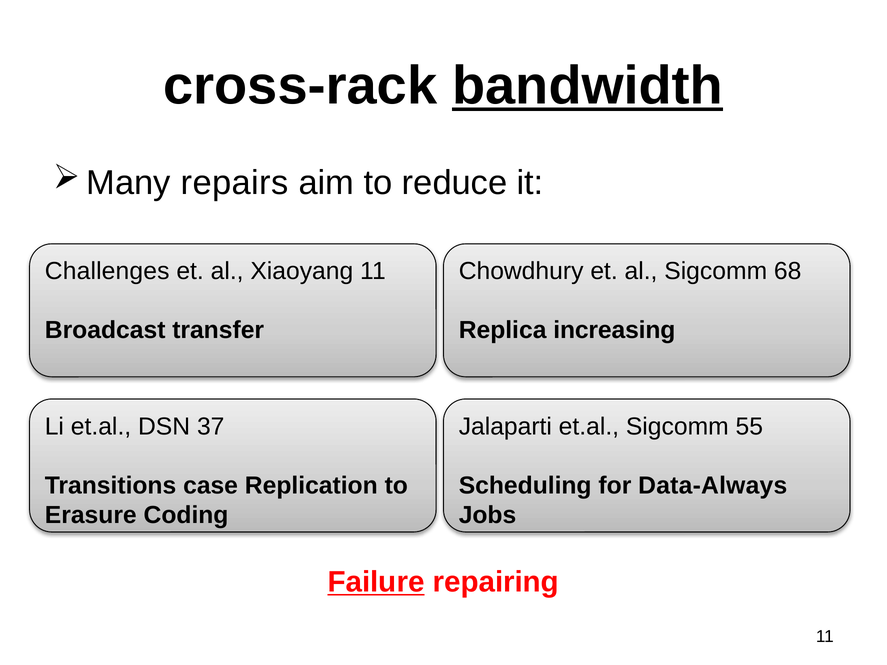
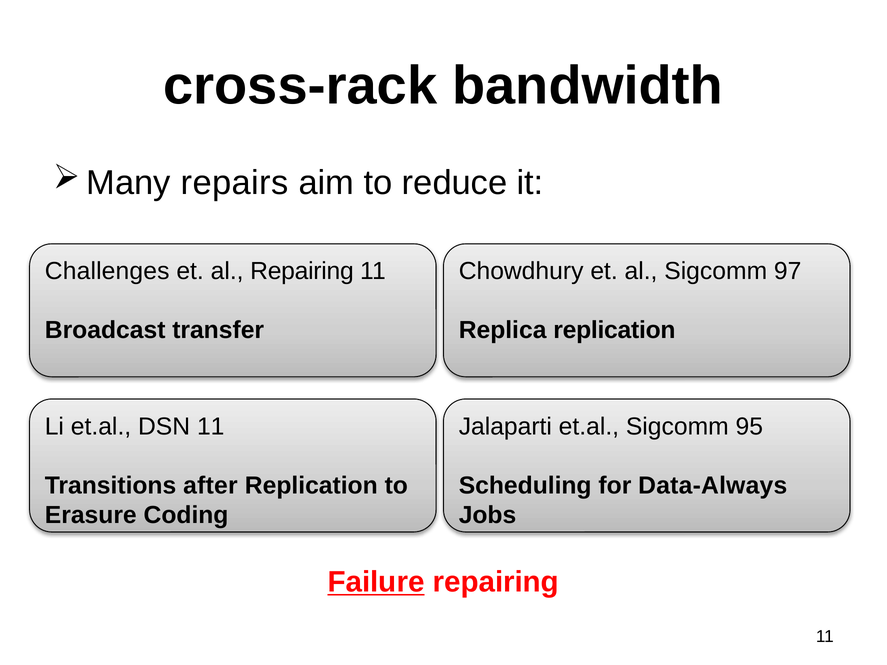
bandwidth underline: present -> none (588, 86)
al Xiaoyang: Xiaoyang -> Repairing (302, 271)
68: 68 -> 97 (788, 271)
Replica increasing: increasing -> replication (614, 330)
DSN 37: 37 -> 11 (211, 427)
55: 55 -> 95 (749, 427)
case: case -> after (210, 486)
